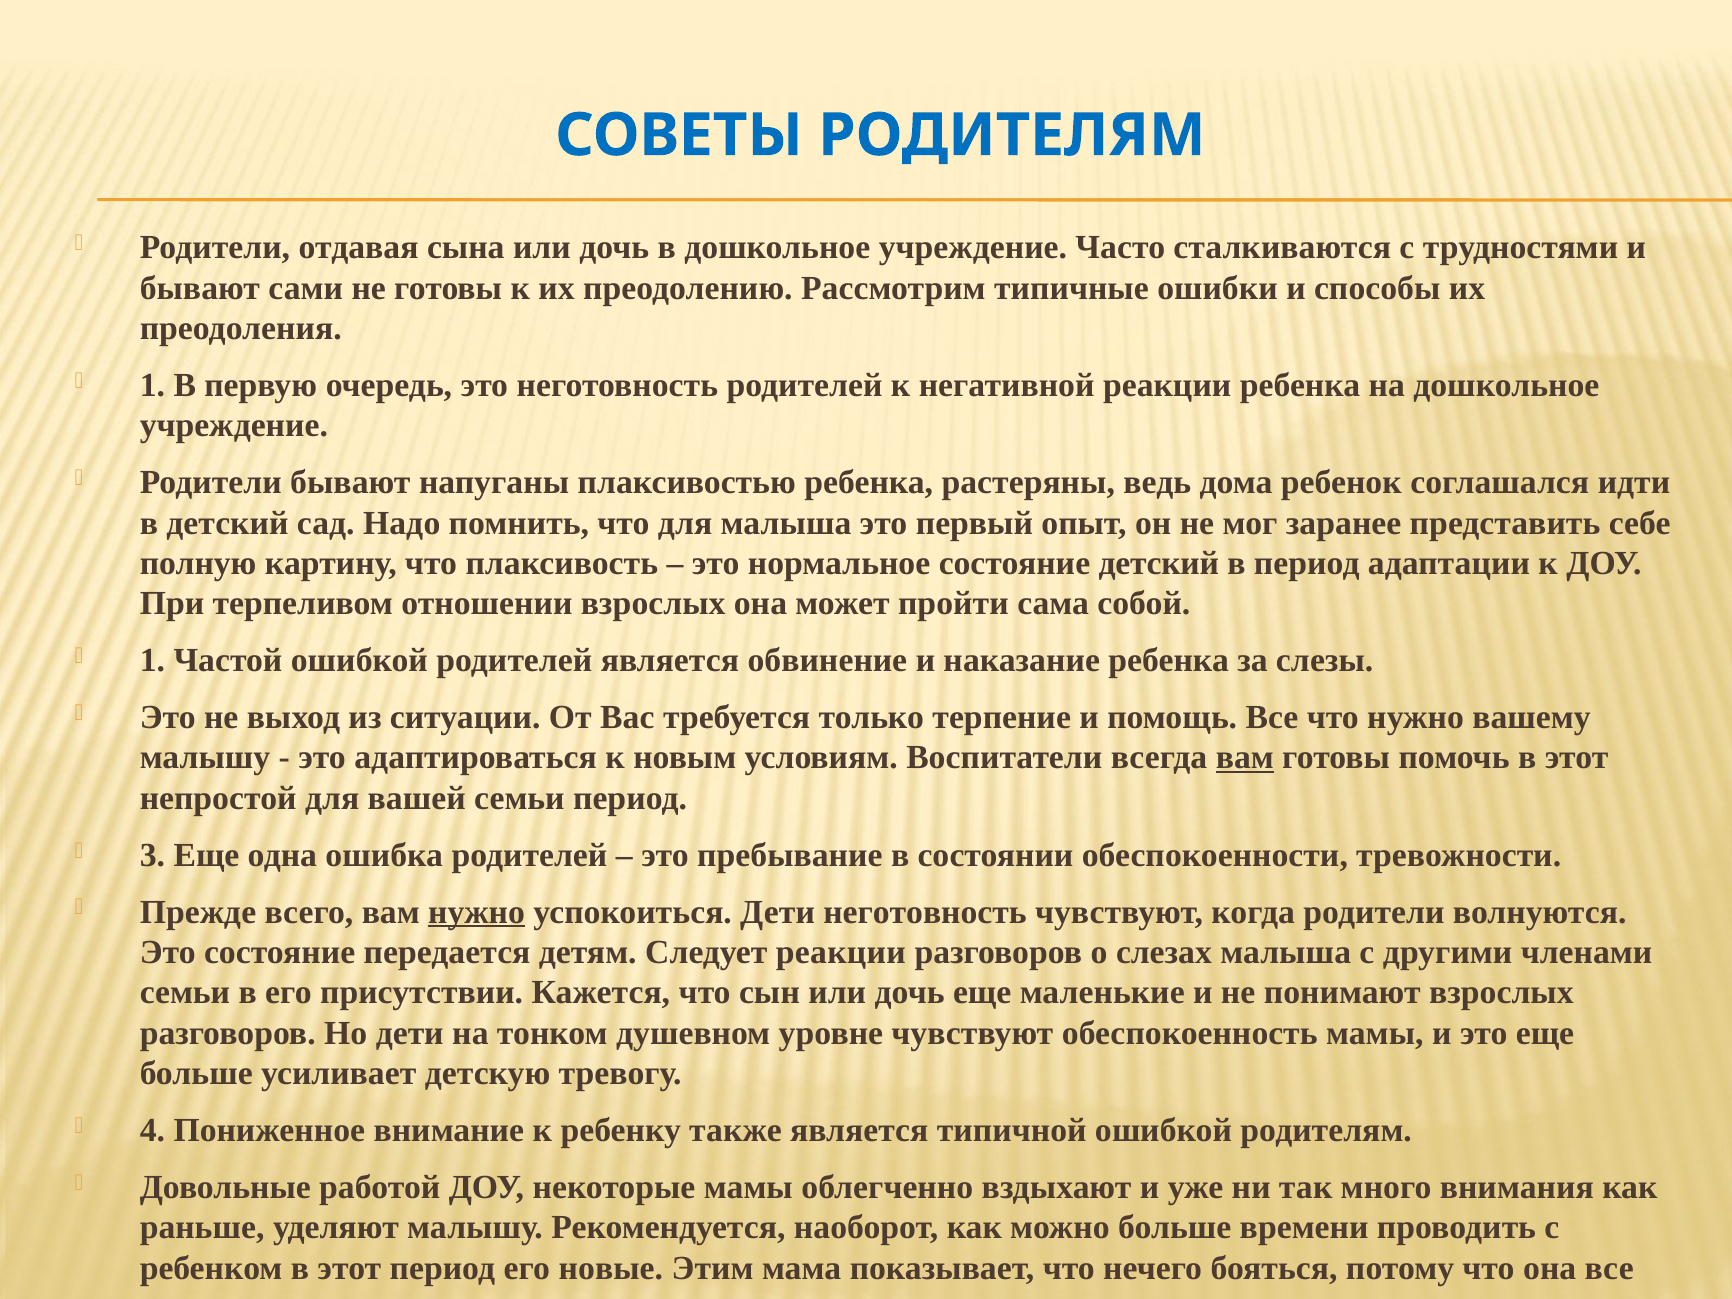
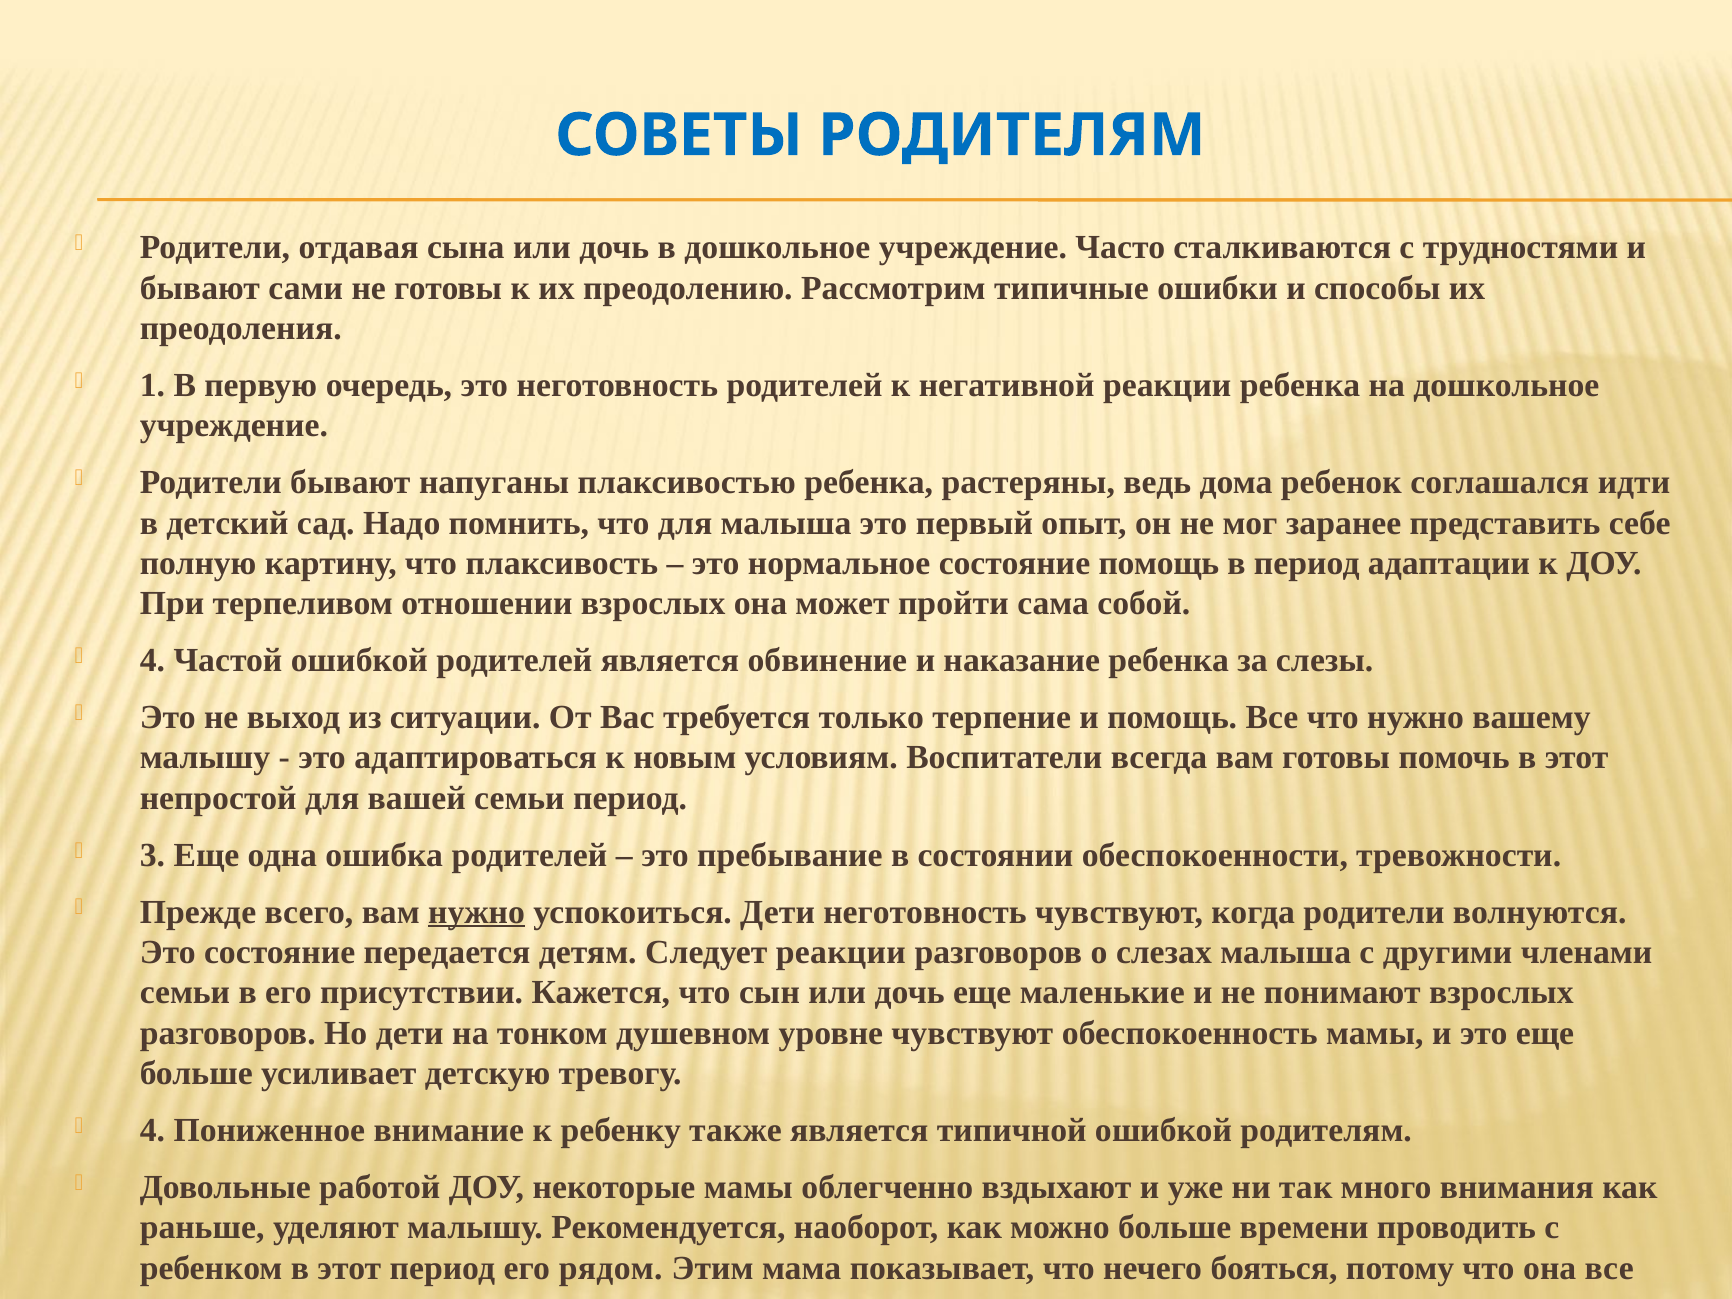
состояние детский: детский -> помощь (1159, 563)
1: 1 -> 4 (152, 661)
вам underline: present -> none (1245, 758)
его новые: новые -> рядом (611, 1268)
